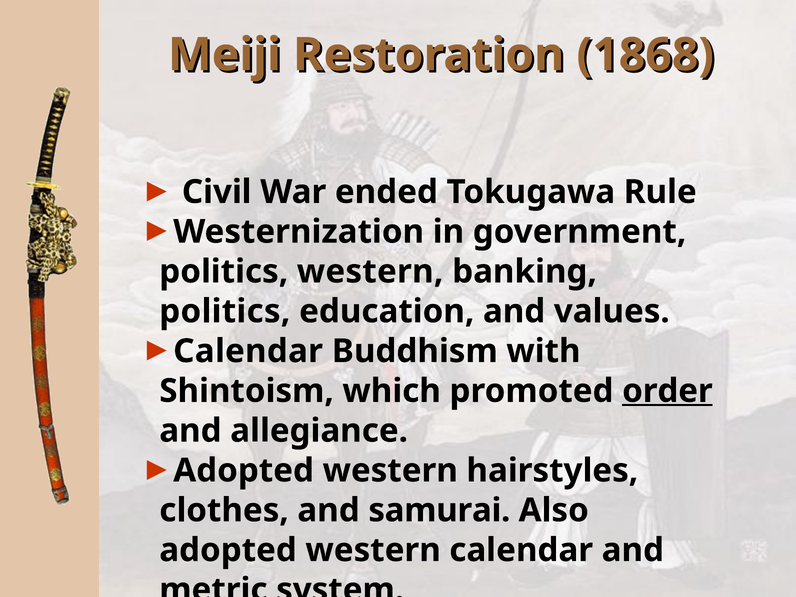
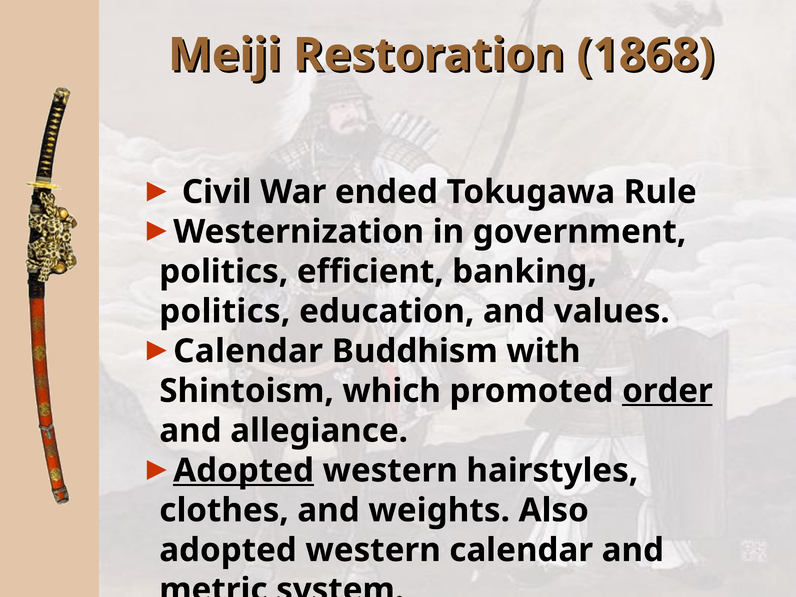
politics western: western -> efficient (370, 272)
Adopted underline: none -> present (244, 471)
samurai: samurai -> weights (439, 510)
